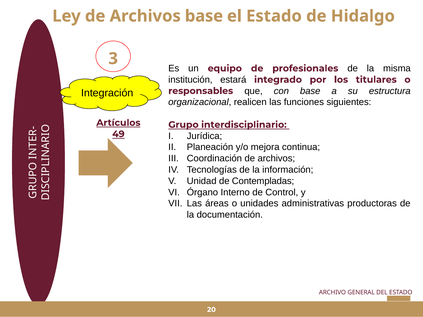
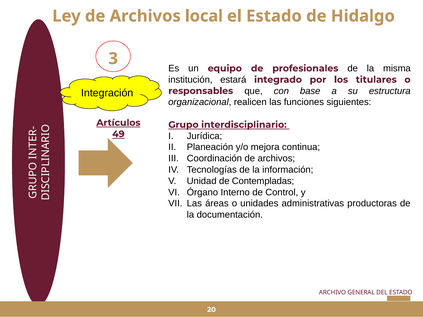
Archivos base: base -> local (204, 16)
